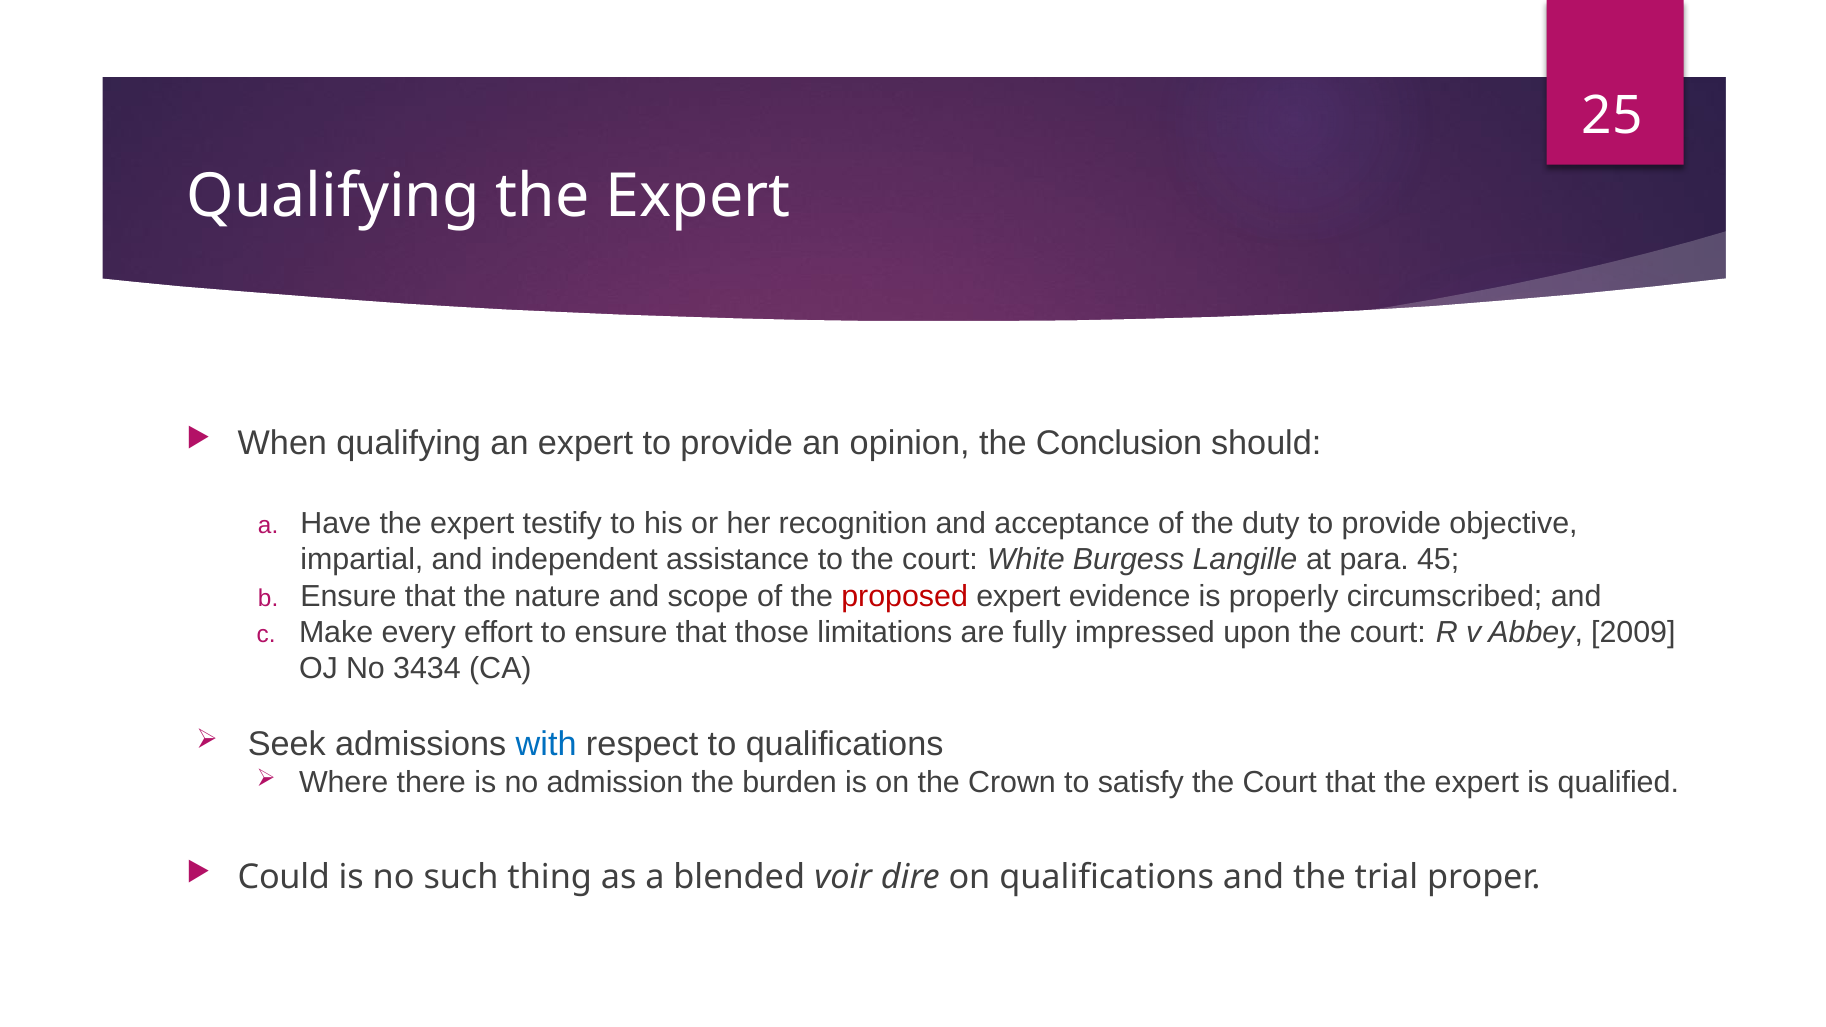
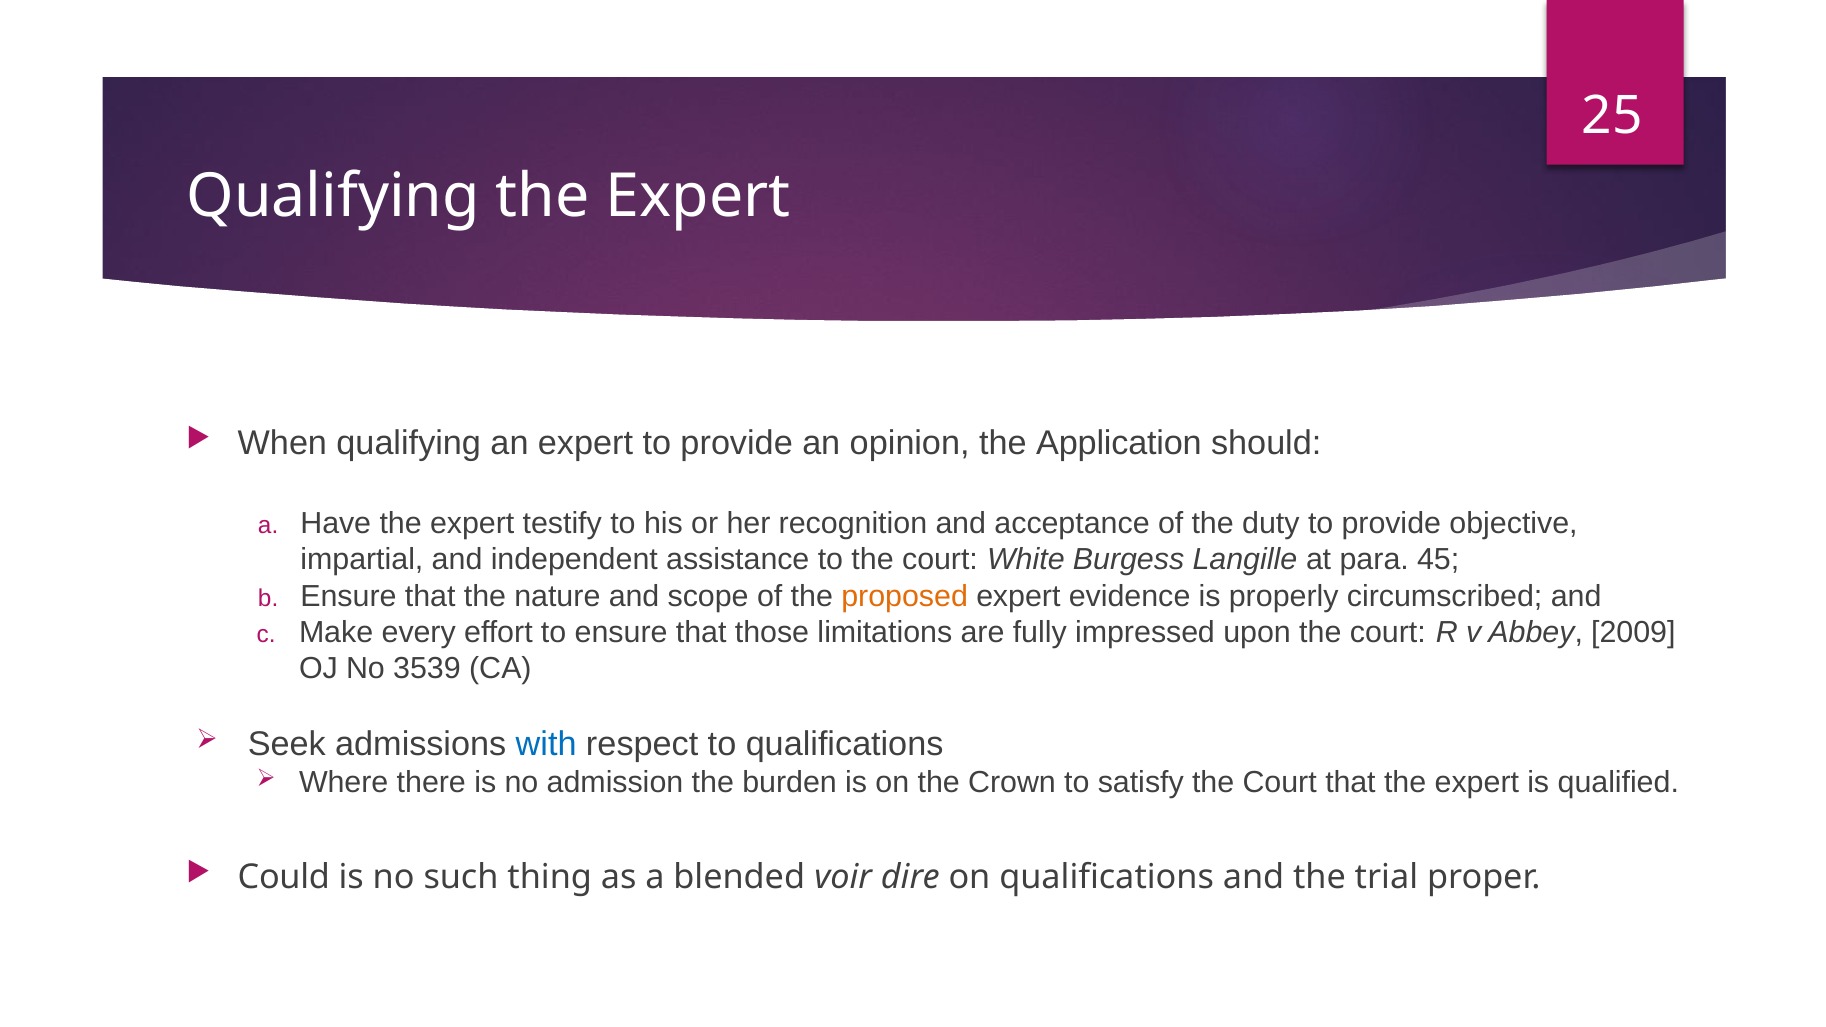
Conclusion: Conclusion -> Application (1119, 444)
proposed colour: red -> orange (905, 596)
3434: 3434 -> 3539 (427, 669)
